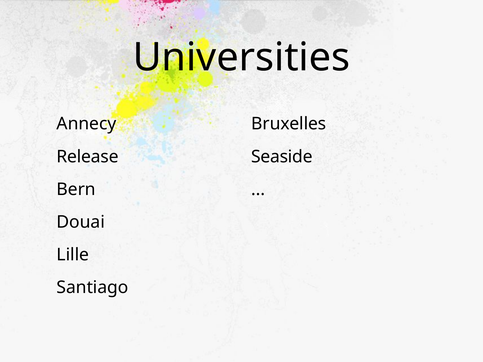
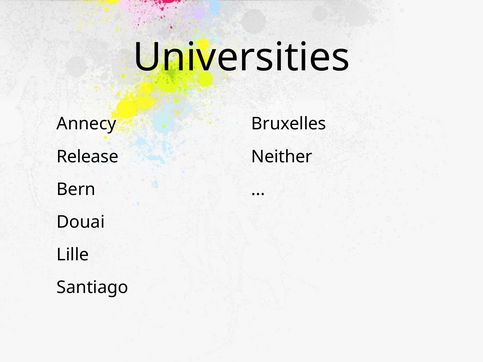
Seaside: Seaside -> Neither (282, 157)
